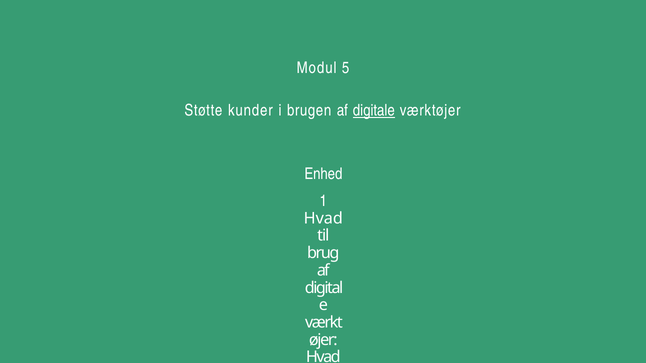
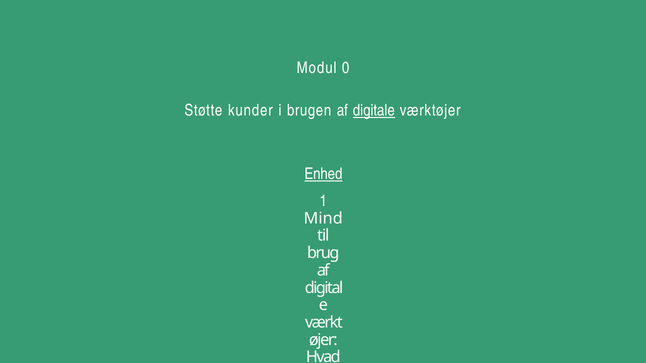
5: 5 -> 0 (346, 68)
Enhed underline: none -> present (323, 174)
Hvad: Hvad -> Mind (323, 219)
